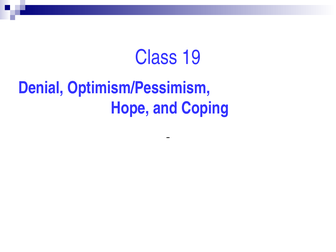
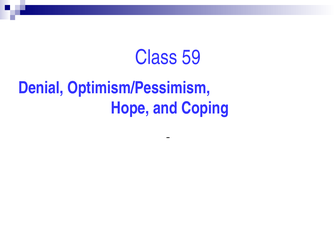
19: 19 -> 59 (191, 57)
